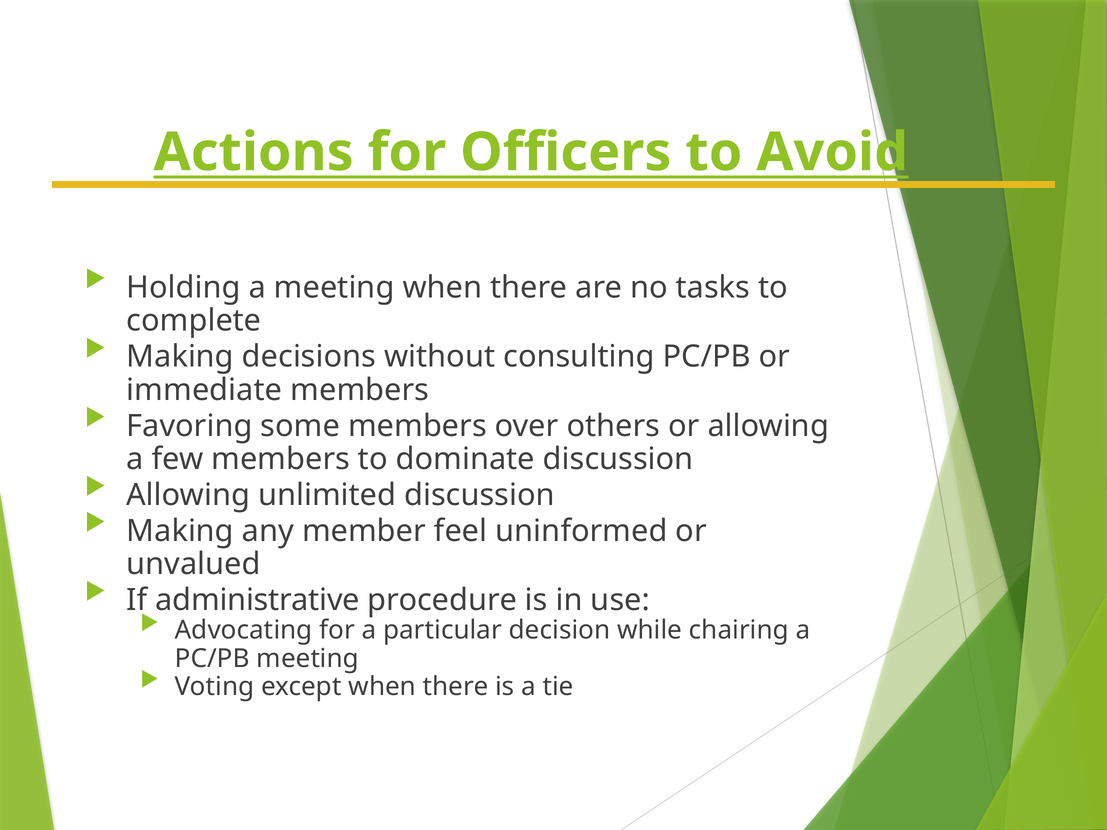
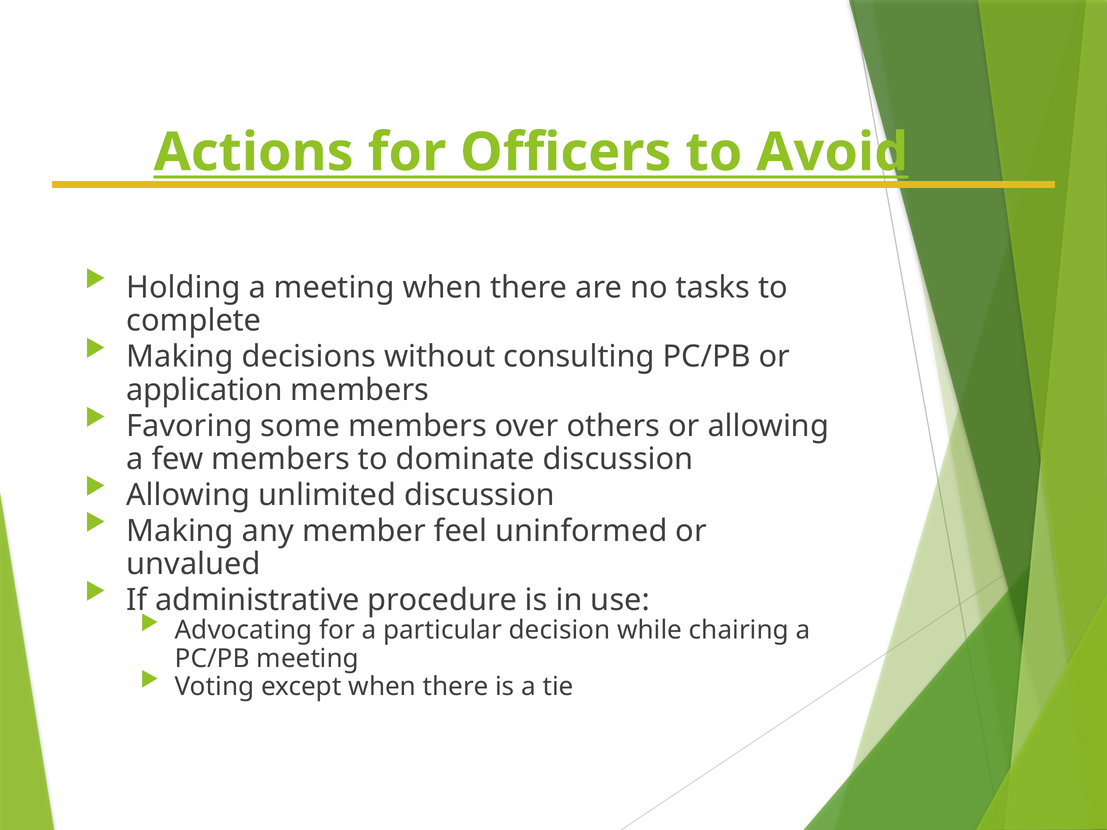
immediate: immediate -> application (204, 390)
